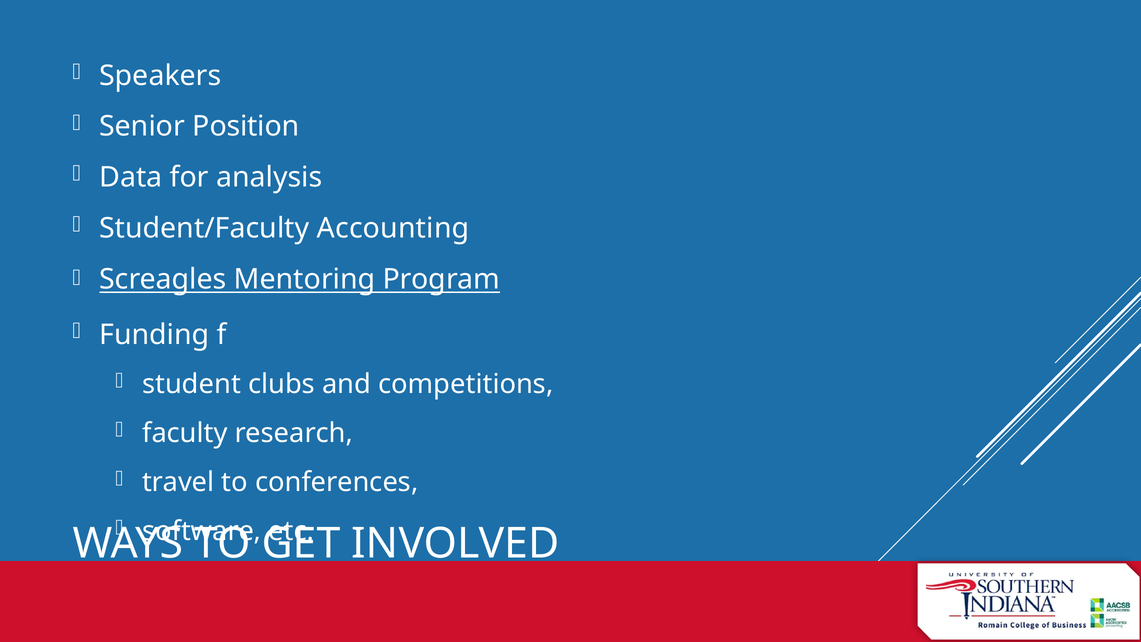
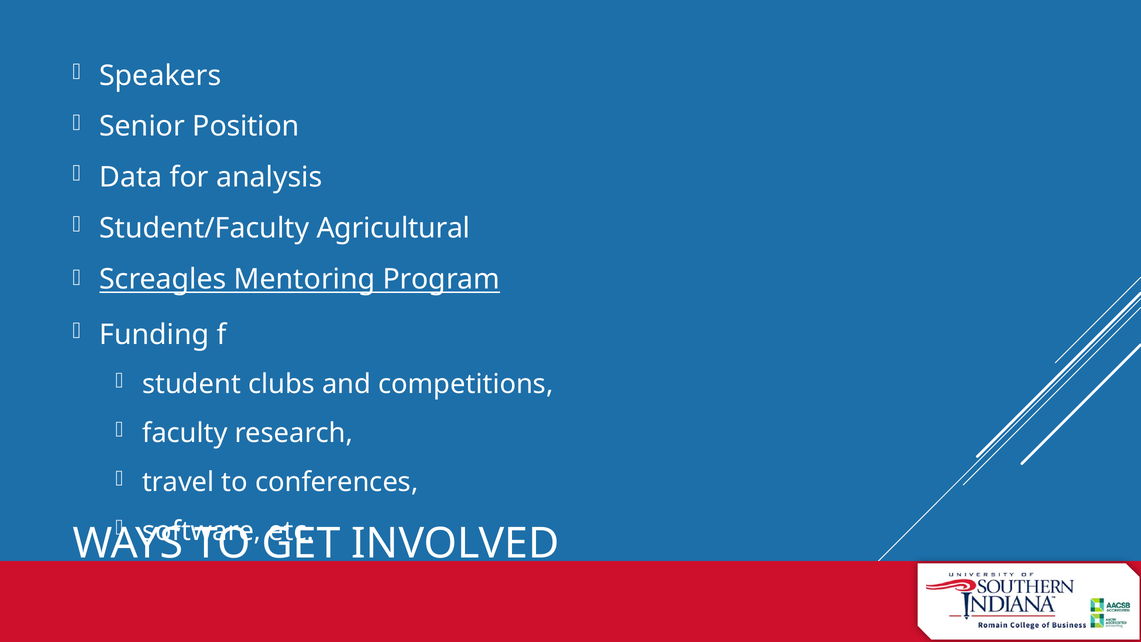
Accounting: Accounting -> Agricultural (393, 228)
